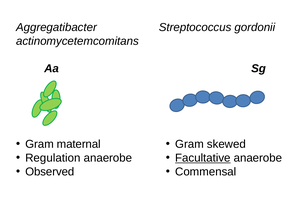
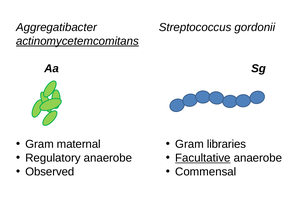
actinomycetemcomitans underline: none -> present (77, 41)
skewed: skewed -> libraries (226, 144)
Regulation: Regulation -> Regulatory (53, 158)
